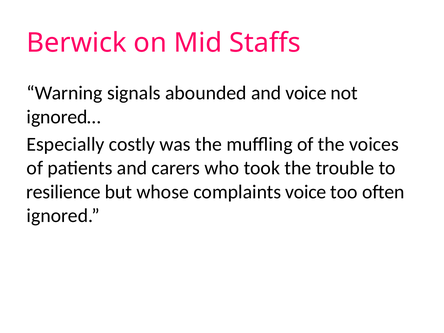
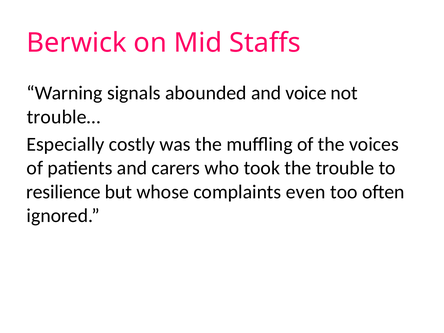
ignored…: ignored… -> trouble… (64, 117)
complaints voice: voice -> even (306, 192)
